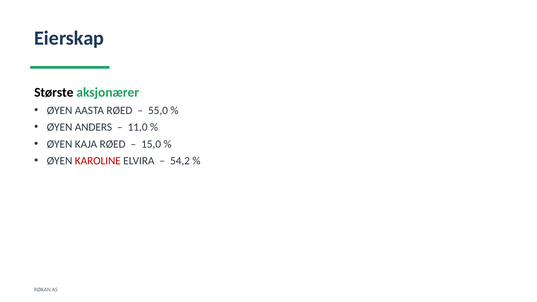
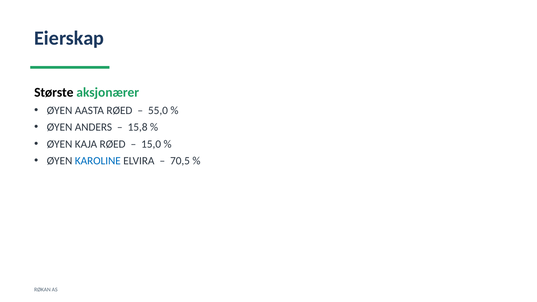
11,0: 11,0 -> 15,8 (138, 127)
KAROLINE colour: red -> blue (98, 161)
54,2: 54,2 -> 70,5 (180, 161)
